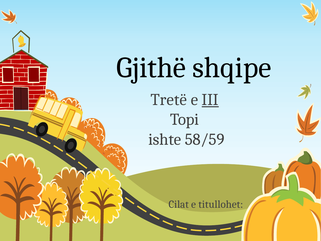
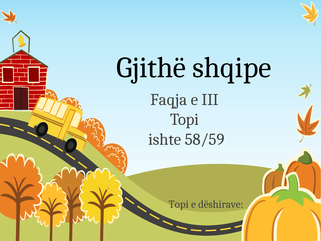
Tretë: Tretë -> Faqja (169, 100)
III underline: present -> none (210, 100)
Cilat: Cilat -> Topi (179, 204)
titullohet: titullohet -> dëshirave (221, 204)
